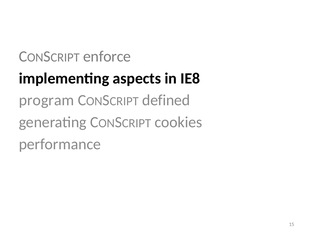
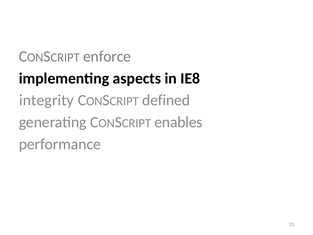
program: program -> integrity (46, 100)
cookies: cookies -> enables (178, 122)
